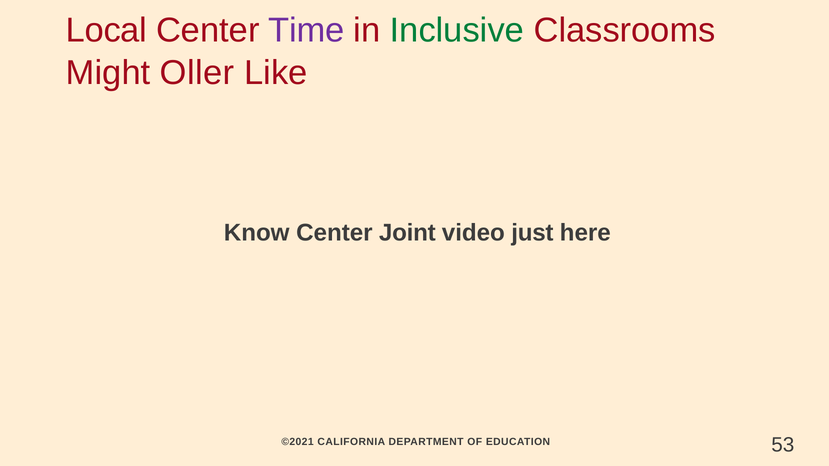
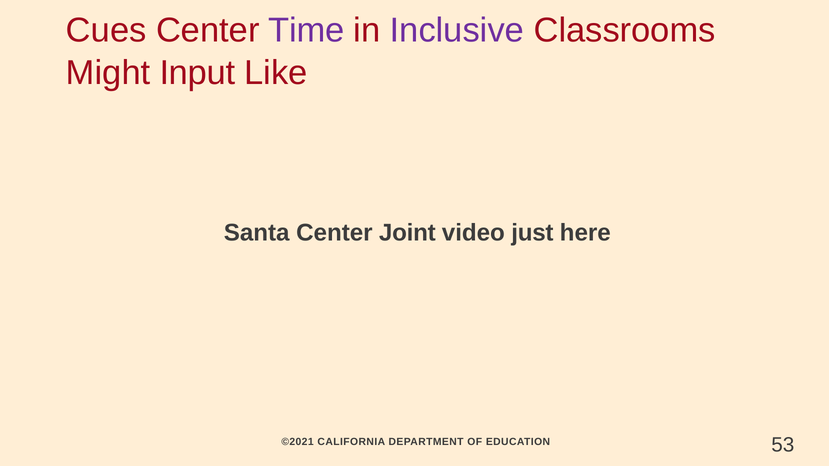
Local: Local -> Cues (106, 31)
Inclusive colour: green -> purple (457, 31)
Oller: Oller -> Input (197, 73)
Know: Know -> Santa (257, 233)
